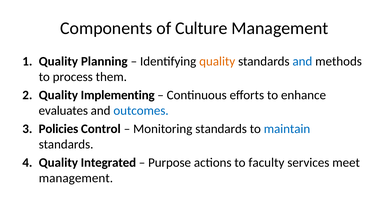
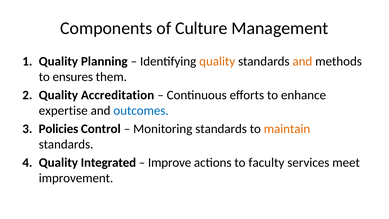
and colour: blue -> orange (302, 61)
process: process -> ensures (73, 77)
Implementing: Implementing -> Accreditation (118, 95)
evaluates: evaluates -> expertise (63, 110)
maintain colour: blue -> orange (287, 129)
Purpose: Purpose -> Improve (170, 162)
management: management -> improvement (76, 178)
